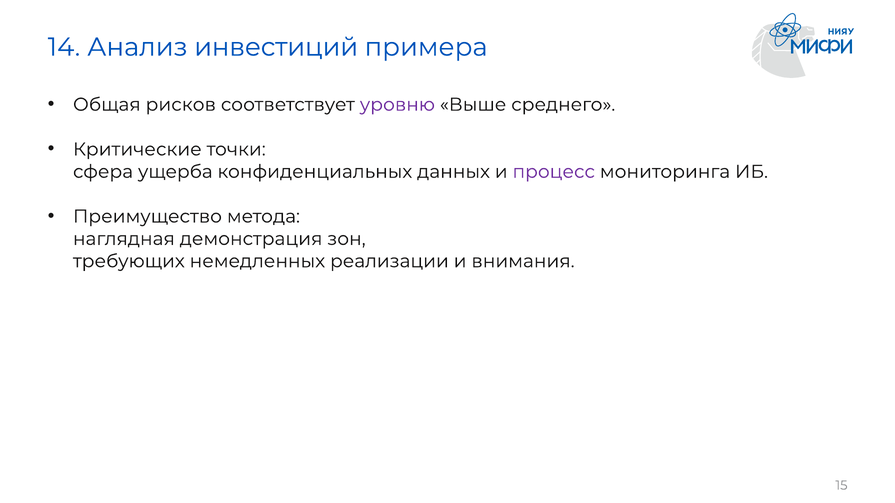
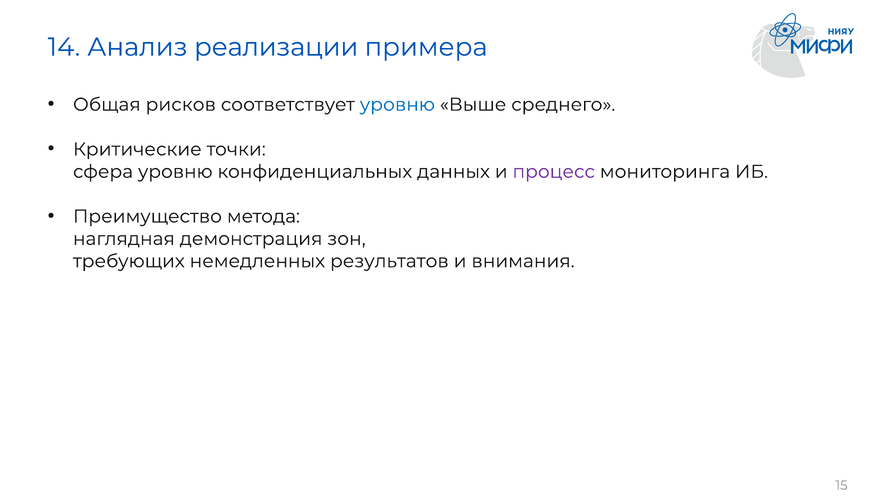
инвестиций: инвестиций -> реализации (276, 47)
уровню colour: purple -> blue (397, 105)
сфера ущерба: ущерба -> уровню (175, 172)
реализации: реализации -> результатов (389, 261)
